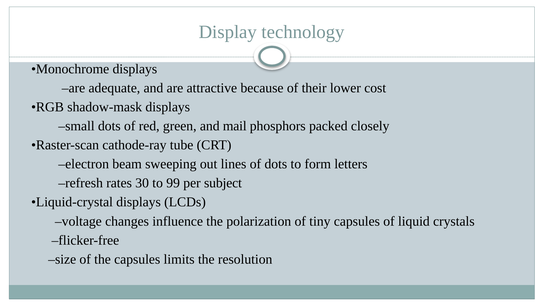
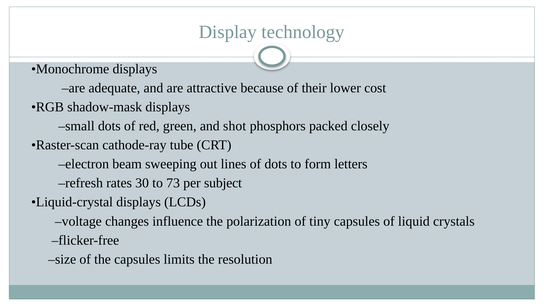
mail: mail -> shot (235, 126)
99: 99 -> 73 (173, 183)
